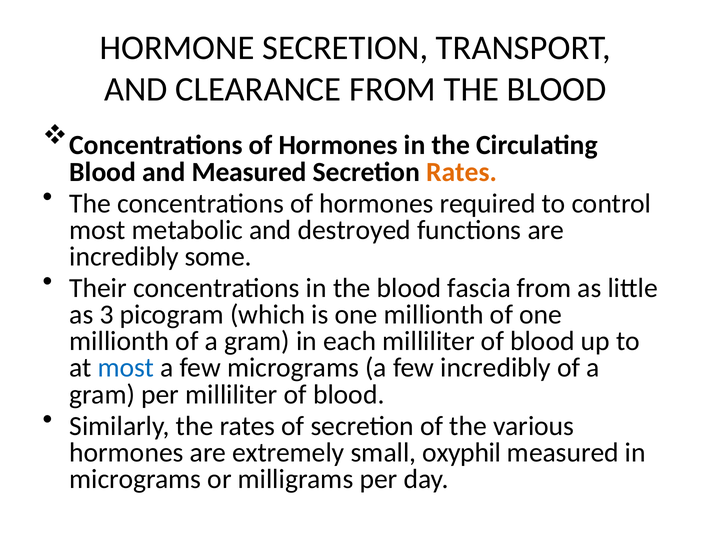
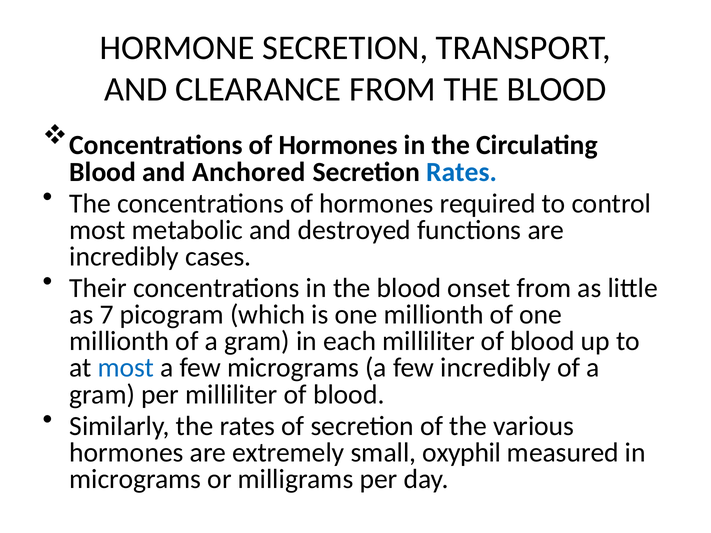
and Measured: Measured -> Anchored (249, 172)
Rates colour: orange -> blue (462, 172)
some: some -> cases (218, 257)
fascia: fascia -> onset (479, 288)
3: 3 -> 7 (107, 315)
